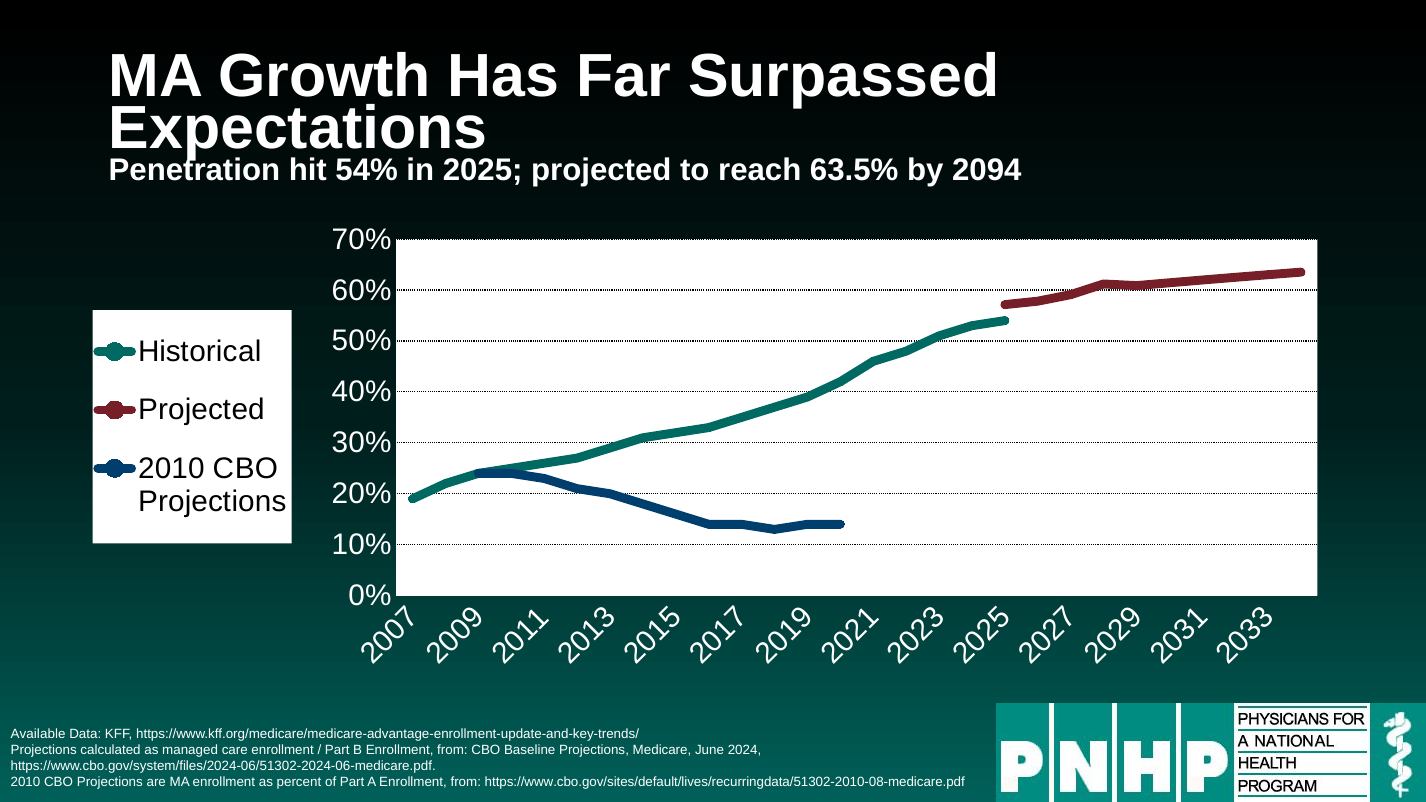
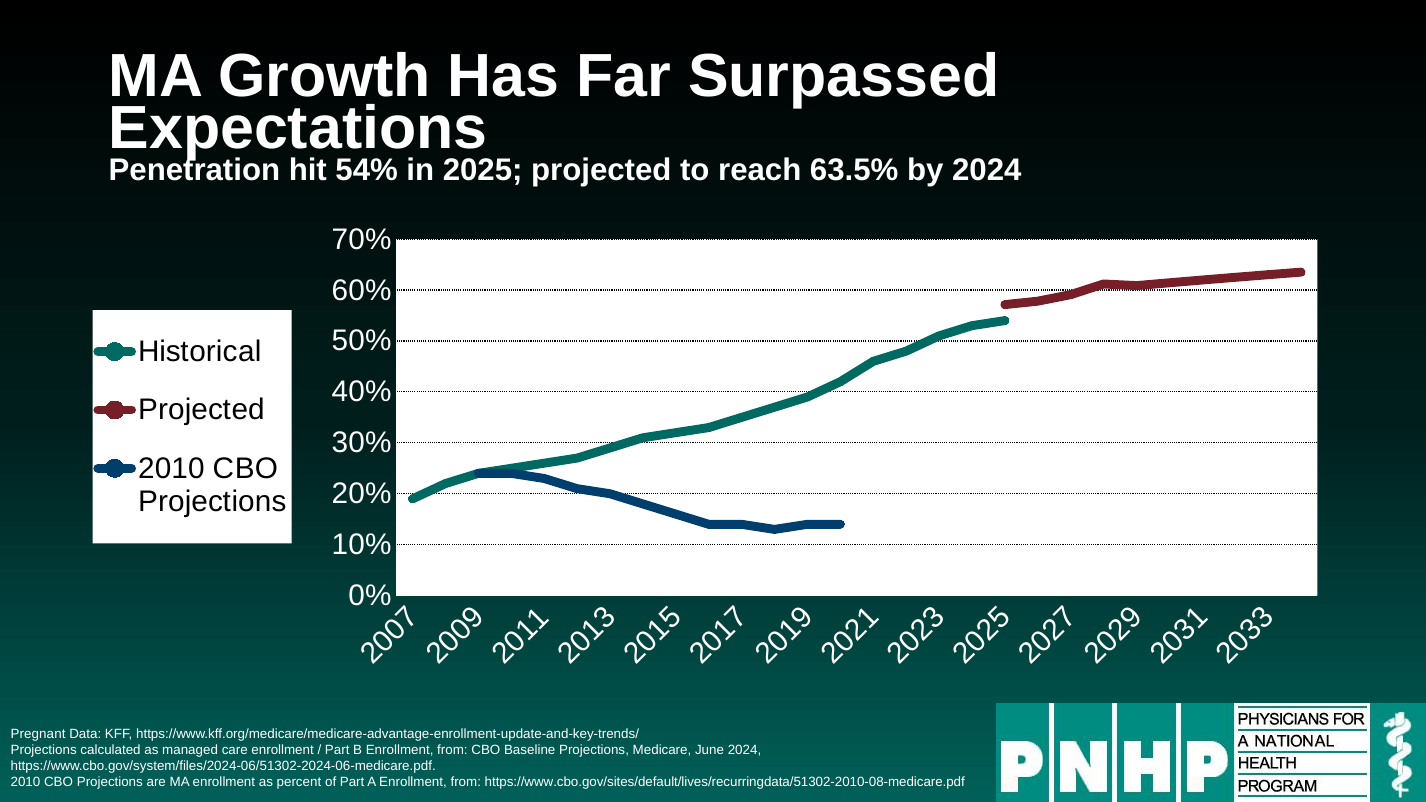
by 2094: 2094 -> 2024 (987, 171)
Available: Available -> Pregnant (38, 734)
